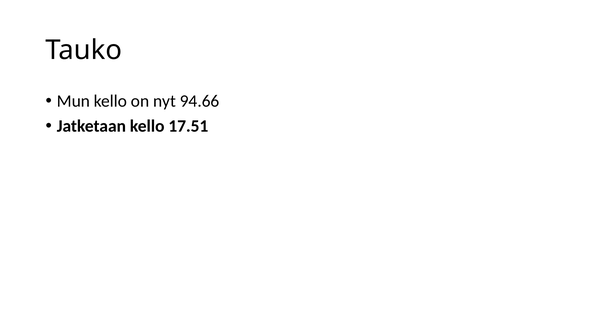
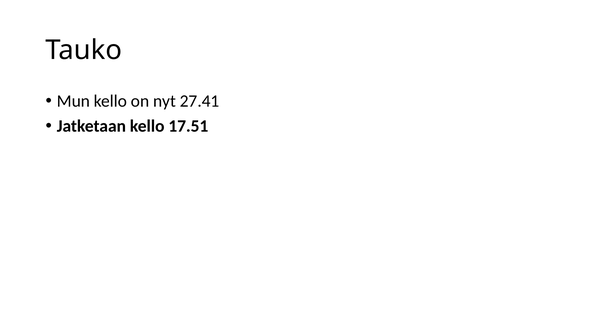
94.66: 94.66 -> 27.41 (200, 101)
